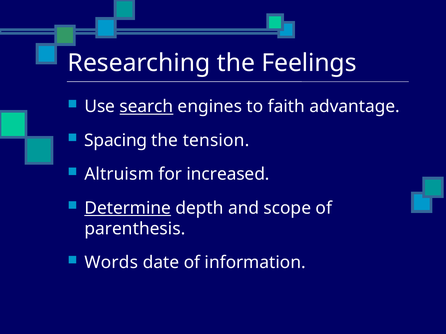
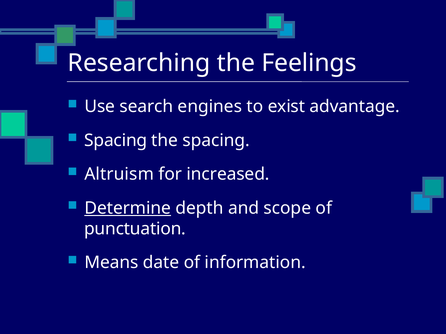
search underline: present -> none (146, 107)
faith: faith -> exist (286, 107)
the tension: tension -> spacing (216, 141)
parenthesis: parenthesis -> punctuation (135, 229)
Words: Words -> Means (111, 263)
